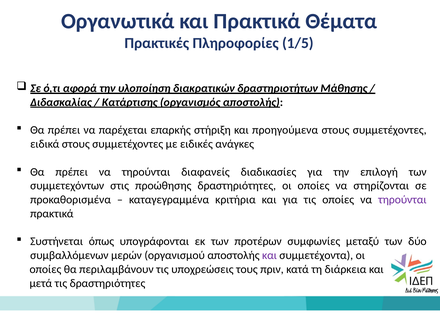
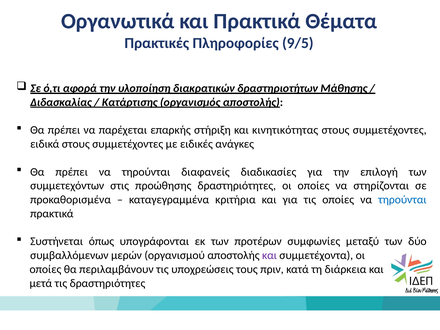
1/5: 1/5 -> 9/5 (298, 43)
προηγούμενα: προηγούμενα -> κινητικότητας (285, 130)
τηρούνται colour: purple -> blue (402, 200)
